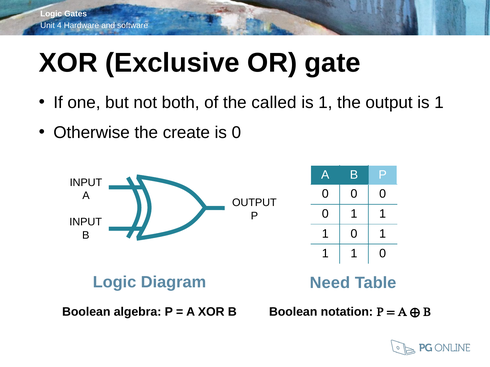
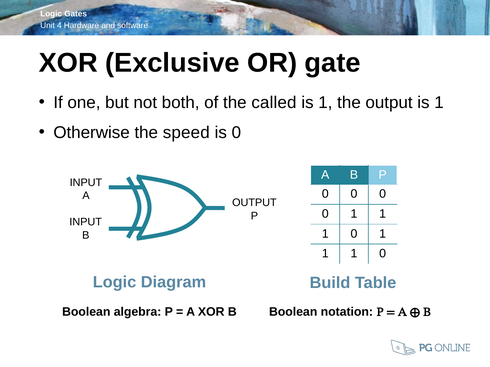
create: create -> speed (186, 133)
Need: Need -> Build (330, 283)
